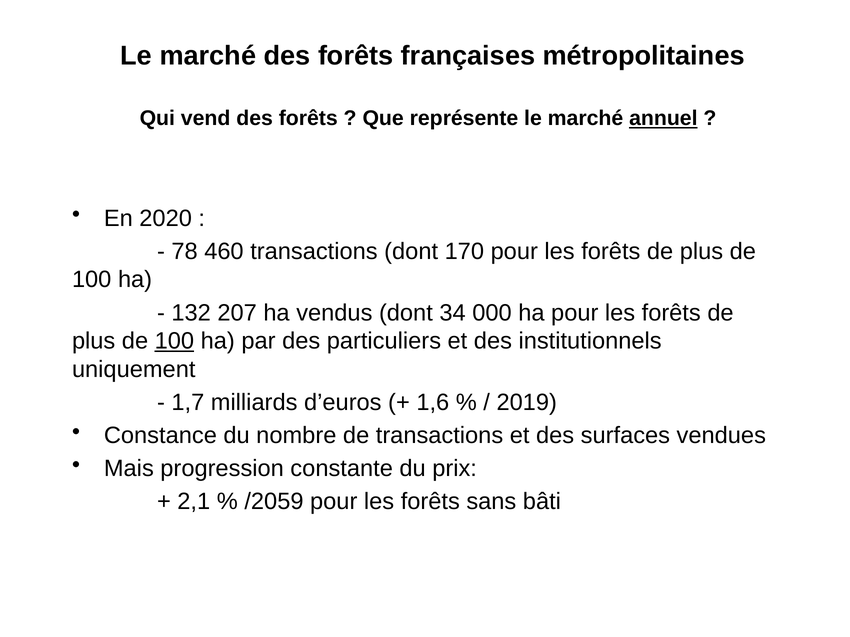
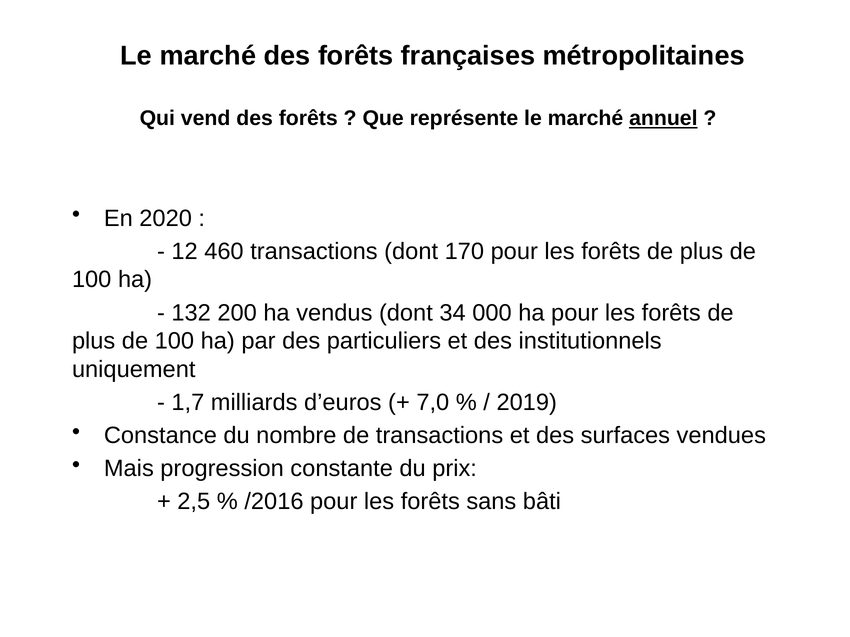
78: 78 -> 12 (185, 251)
207: 207 -> 200 (237, 313)
100 underline: present -> none (174, 341)
1,6: 1,6 -> 7,0 (433, 403)
2,1: 2,1 -> 2,5 (194, 502)
/2059: /2059 -> /2016 (274, 502)
